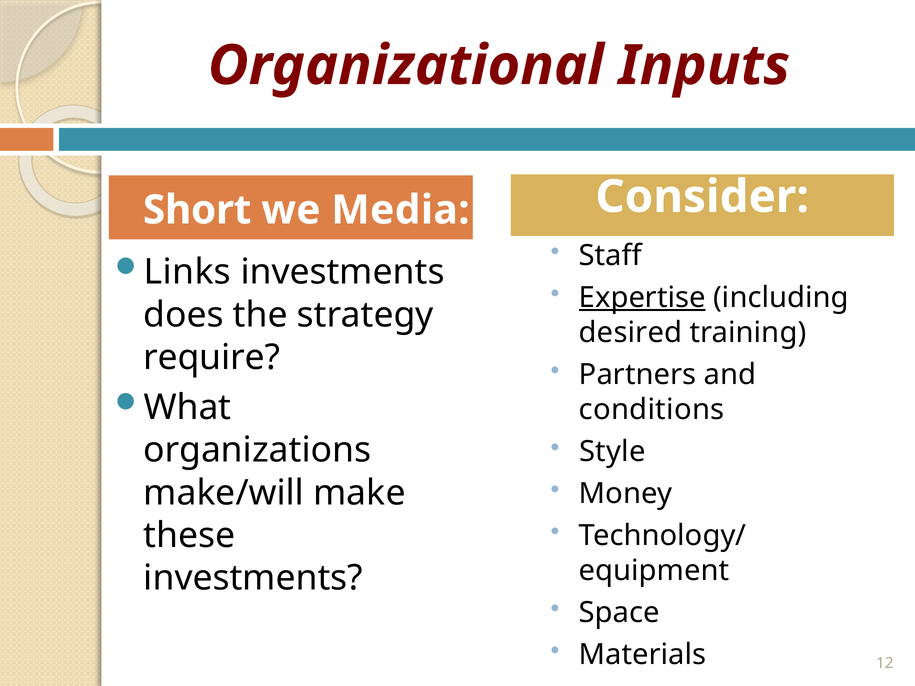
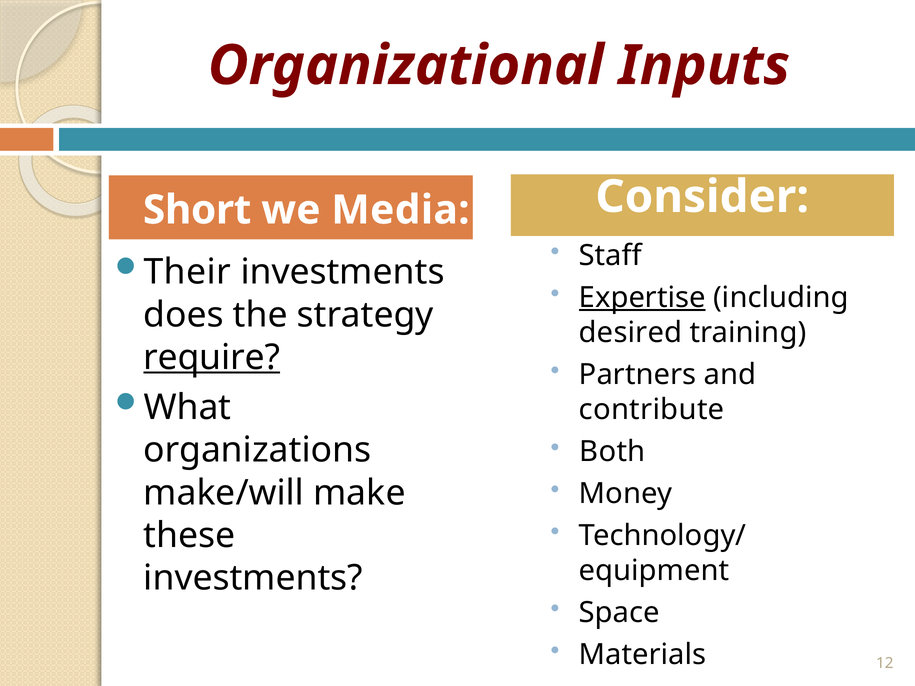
Links: Links -> Their (187, 272)
require underline: none -> present (212, 357)
conditions: conditions -> contribute (652, 410)
Style: Style -> Both (612, 452)
